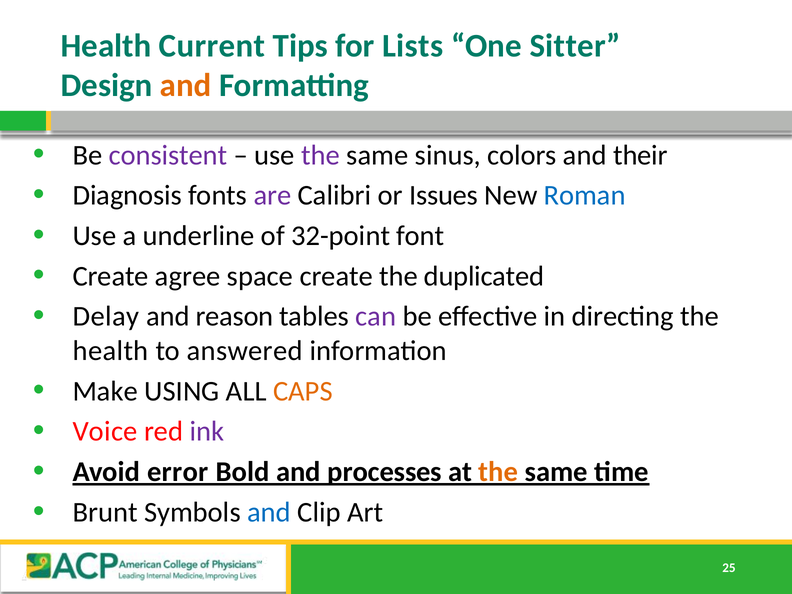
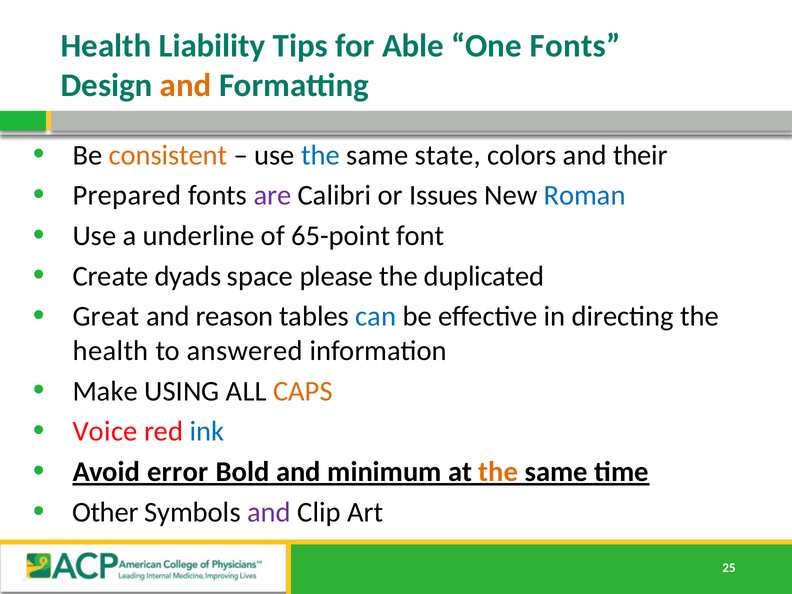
Current: Current -> Liability (212, 46)
Lists: Lists -> Able (413, 46)
One Sitter: Sitter -> Fonts (575, 46)
consistent colour: purple -> orange (168, 155)
the colour: purple -> blue (321, 155)
sinus: sinus -> state (448, 155)
Diagnosis: Diagnosis -> Prepared (127, 195)
32-point: 32-point -> 65-point (341, 236)
agree: agree -> dyads (188, 276)
space create: create -> please (336, 276)
Delay: Delay -> Great (106, 317)
can colour: purple -> blue (376, 317)
ink colour: purple -> blue (207, 431)
processes: processes -> minimum (385, 472)
Brunt: Brunt -> Other (105, 512)
and colour: blue -> purple (269, 512)
